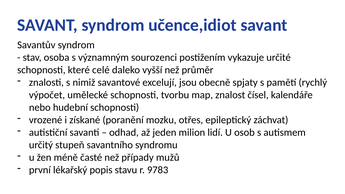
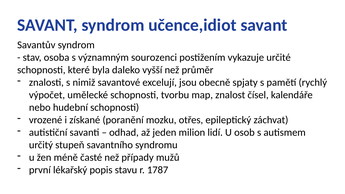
celé: celé -> byla (101, 70)
9783: 9783 -> 1787 (158, 170)
